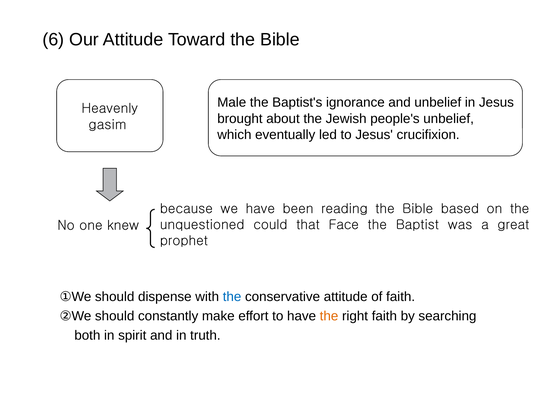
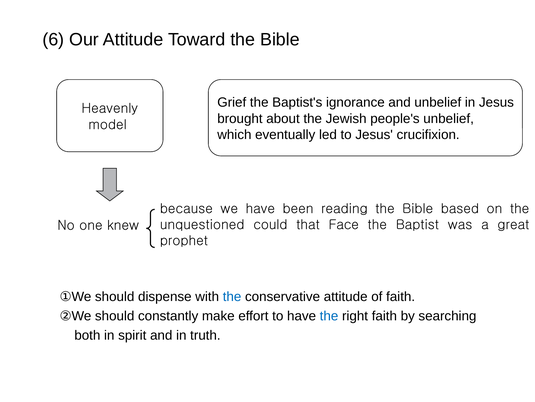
Male: Male -> Grief (232, 102)
gasim: gasim -> model (108, 124)
the colour: orange -> blue (329, 315)
